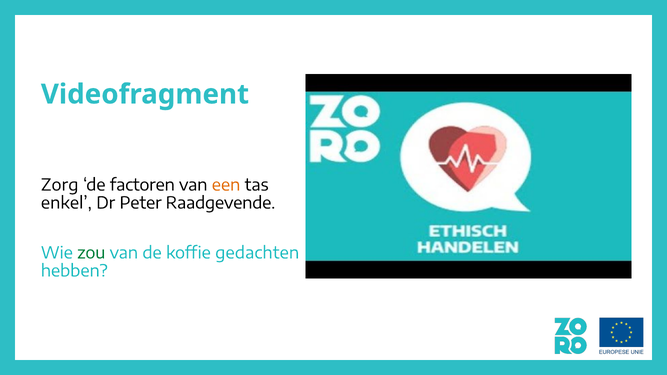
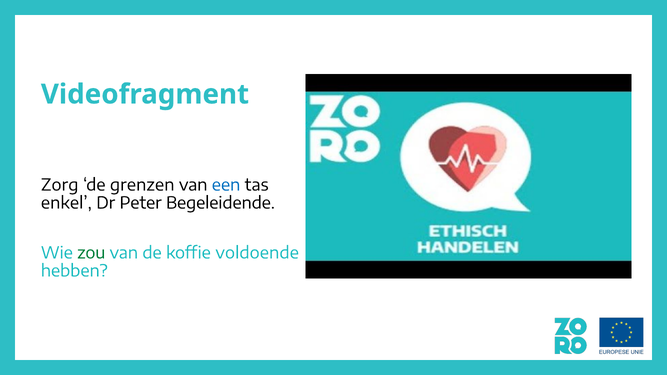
factoren: factoren -> grenzen (142, 185)
een colour: orange -> blue (226, 185)
Raadgevende: Raadgevende -> Begeleidende (220, 203)
gedachten: gedachten -> voldoende (257, 253)
